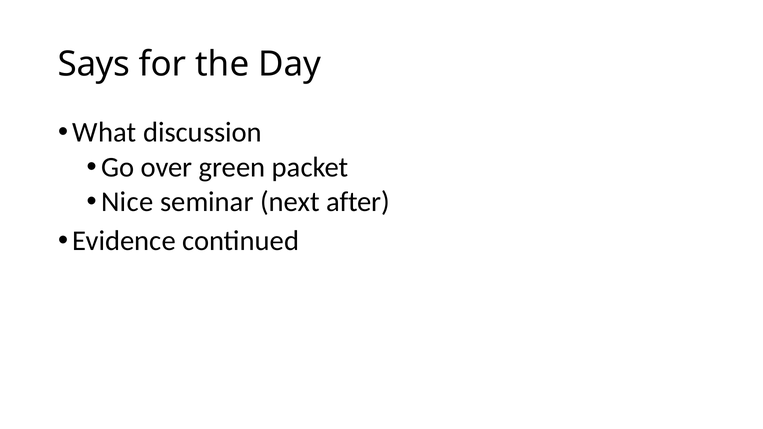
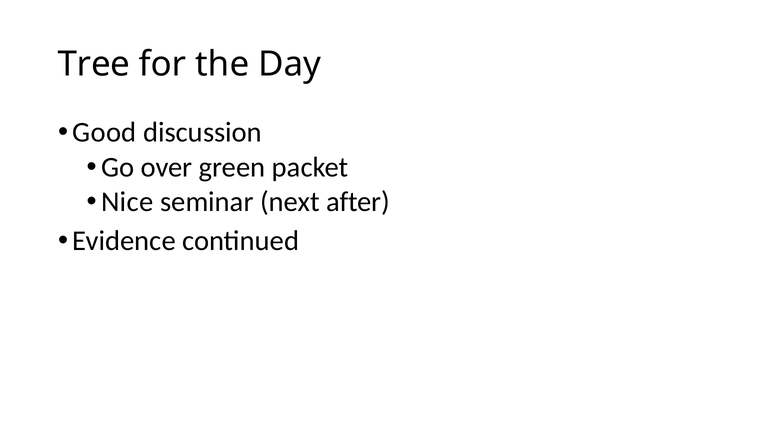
Says: Says -> Tree (94, 64)
What: What -> Good (104, 132)
